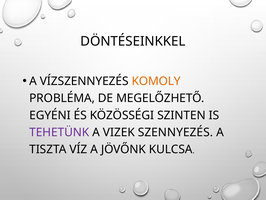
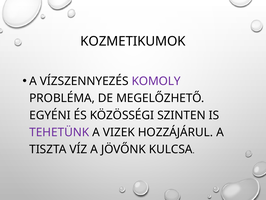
DÖNTÉSEINKKEL: DÖNTÉSEINKKEL -> KOZMETIKUMOK (133, 41)
KOMOLY colour: orange -> purple (156, 81)
SZENNYEZÉS: SZENNYEZÉS -> HOZZÁJÁRUL (175, 132)
